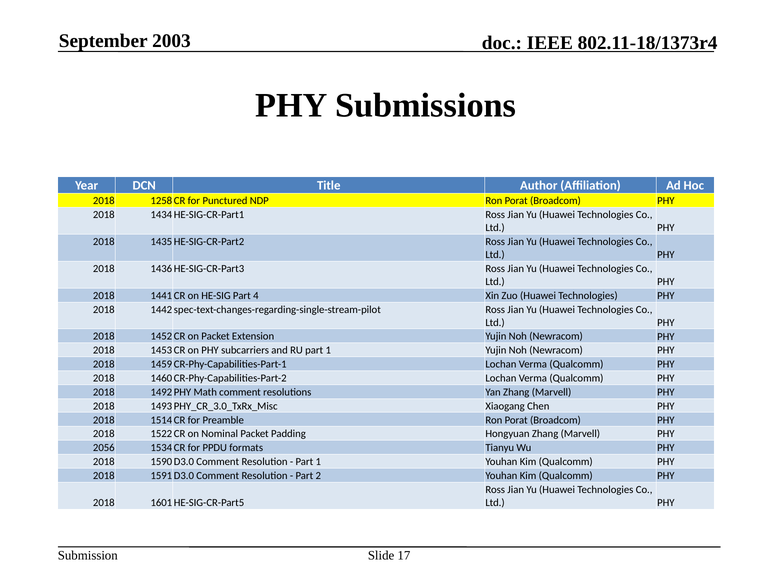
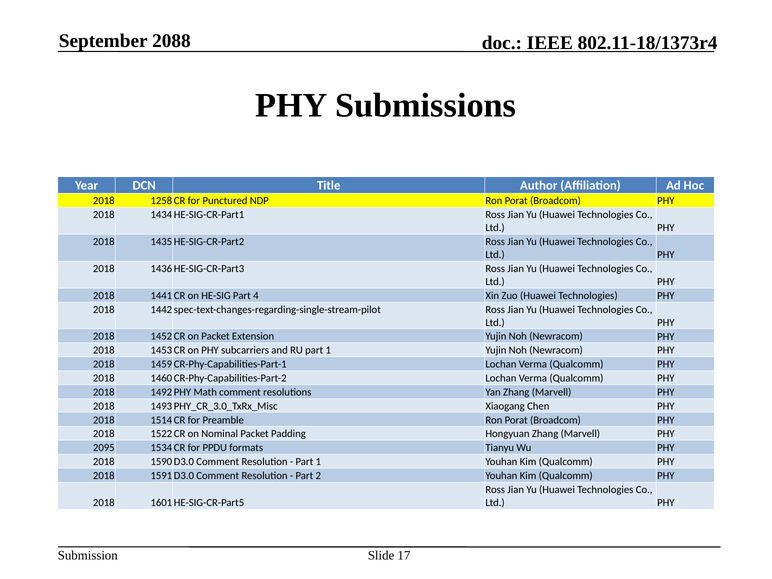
2003: 2003 -> 2088 (171, 41)
2056: 2056 -> 2095 (104, 448)
